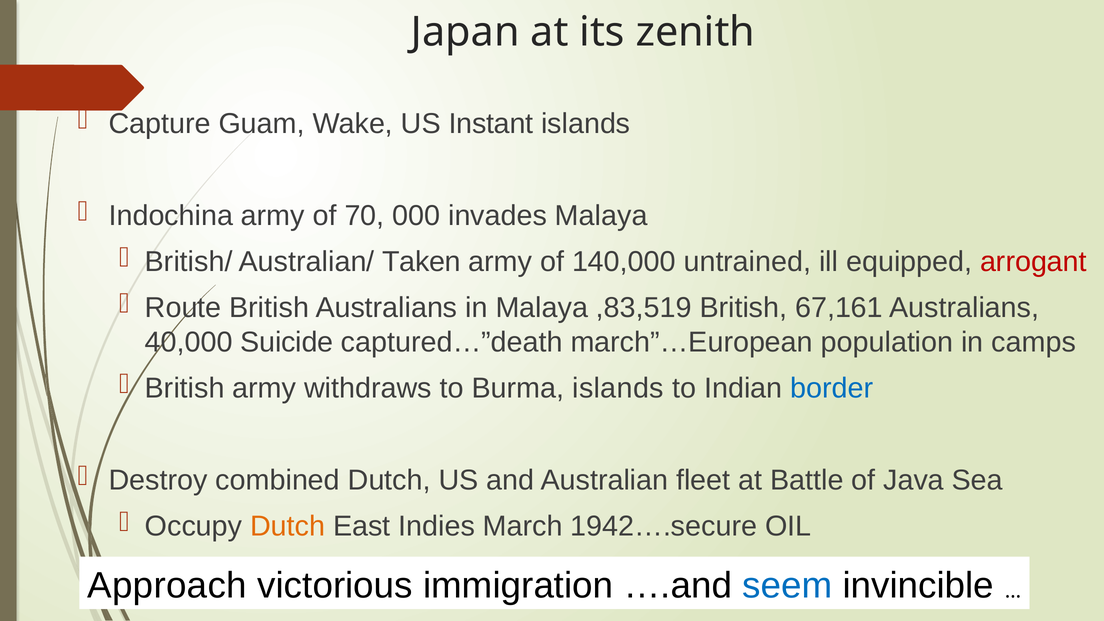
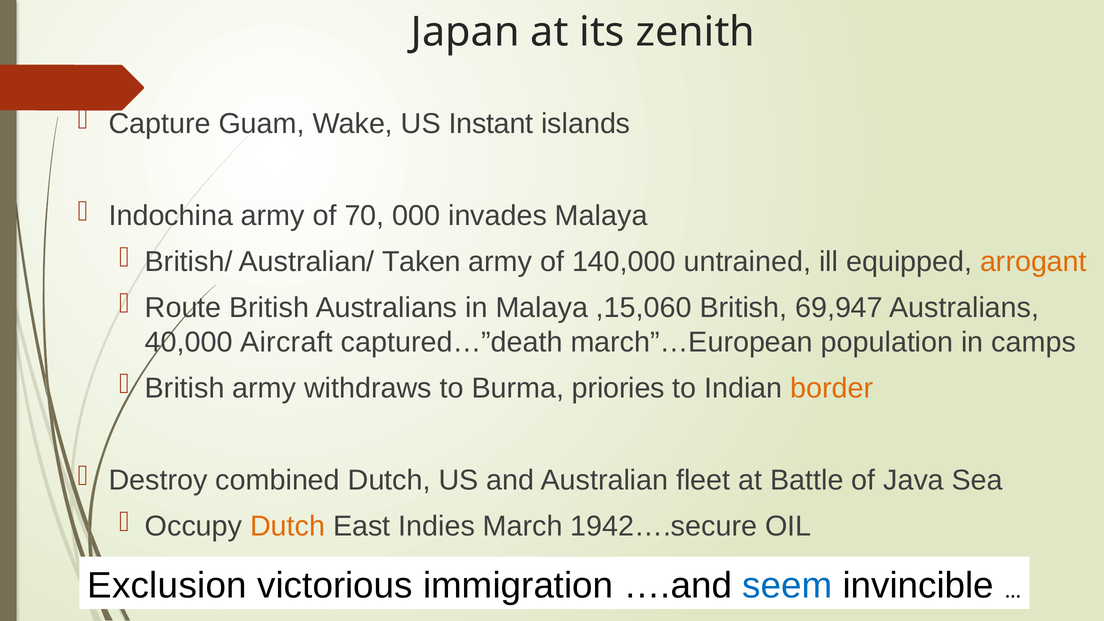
arrogant colour: red -> orange (1033, 262)
,83,519: ,83,519 -> ,15,060 (644, 308)
67,161: 67,161 -> 69,947 (839, 308)
Suicide: Suicide -> Aircraft (287, 342)
Burma islands: islands -> priories (618, 388)
border colour: blue -> orange (832, 388)
Approach: Approach -> Exclusion (167, 585)
